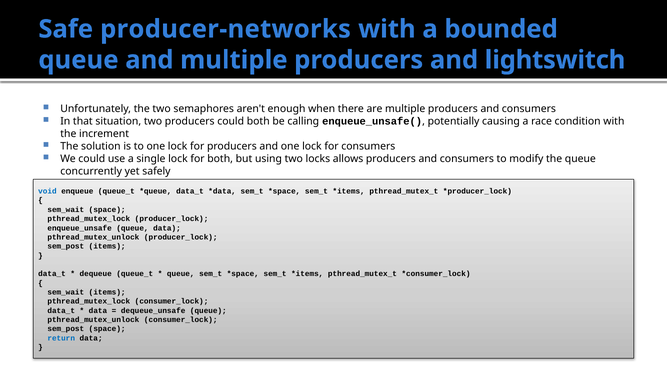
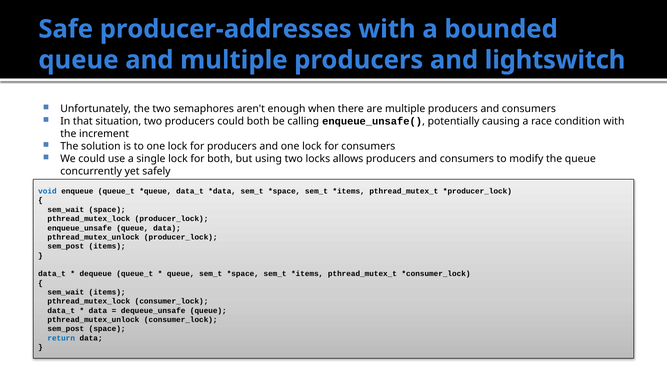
producer-networks: producer-networks -> producer-addresses (226, 29)
